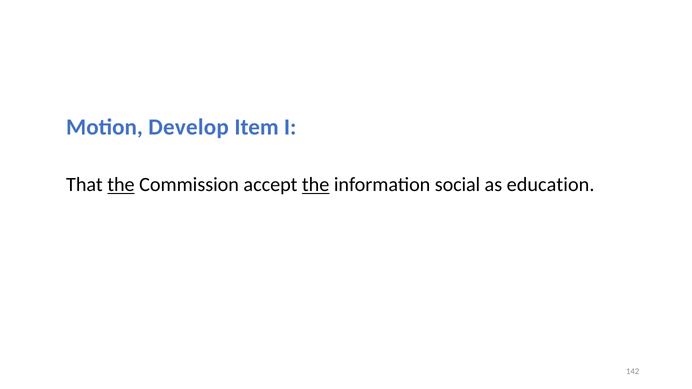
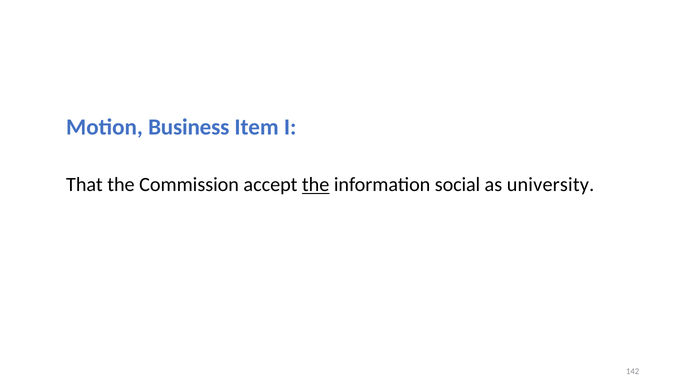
Develop: Develop -> Business (189, 127)
the underline: present -> none (121, 185)
education: education -> university (551, 185)
